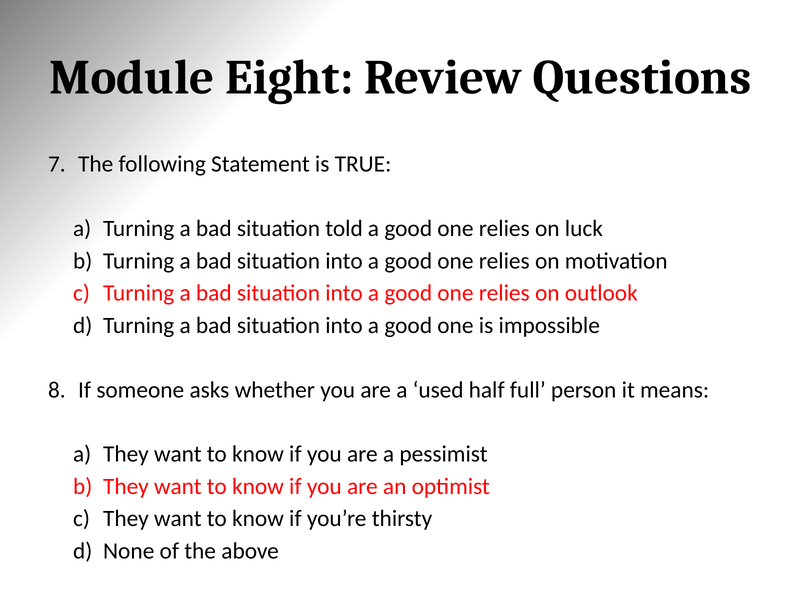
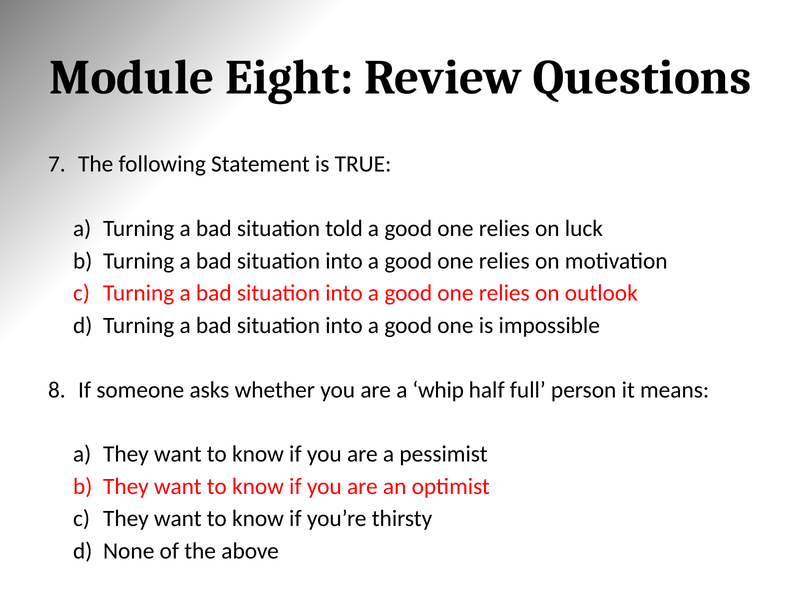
used: used -> whip (438, 390)
